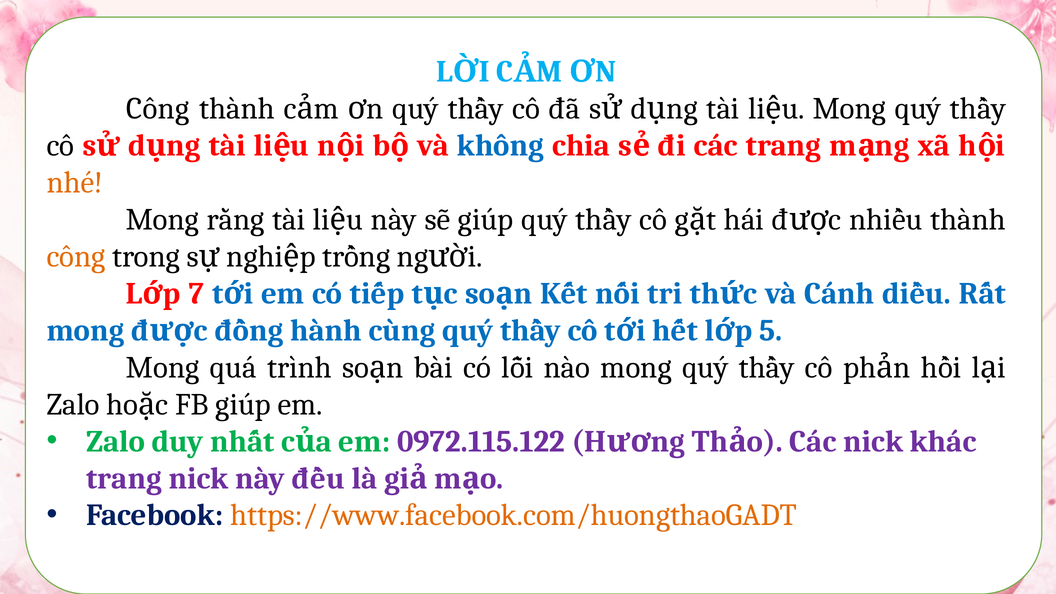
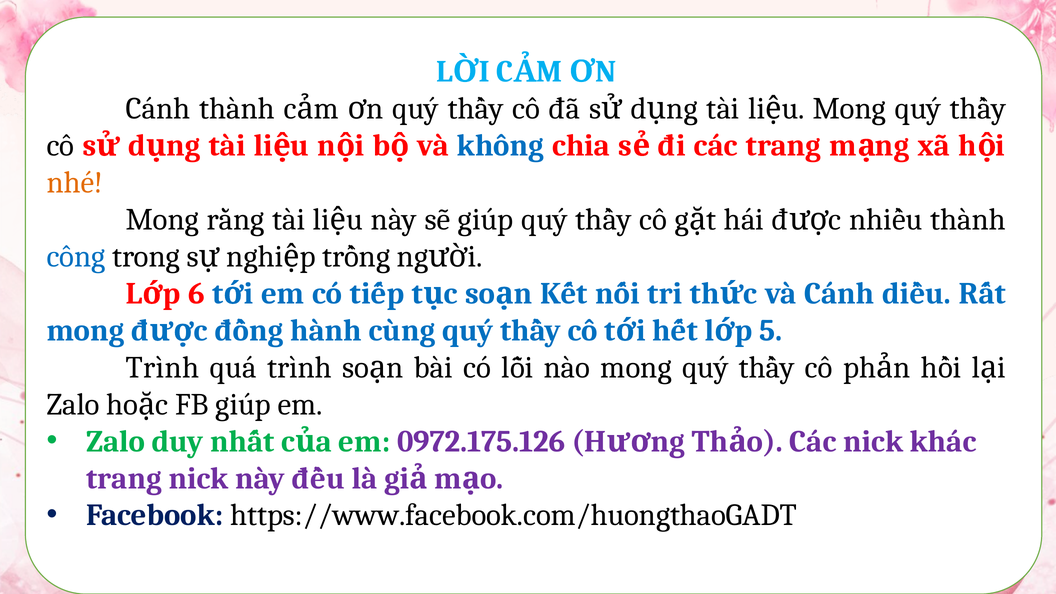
Công: Công -> Cánh (158, 109)
công colour: orange -> blue (76, 256)
7: 7 -> 6 (196, 293)
Mong: Mong -> Trình (163, 367)
0972.115.122: 0972.115.122 -> 0972.175.126 (481, 441)
https://www.facebook.com/huongthaoGADT colour: orange -> black (514, 515)
